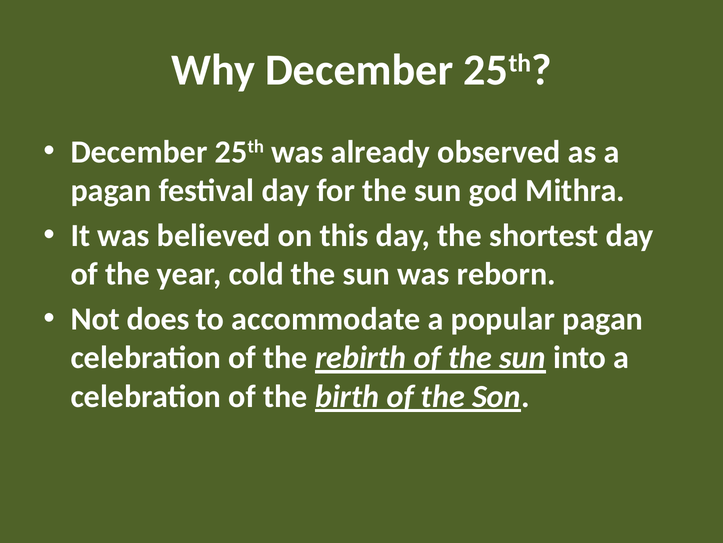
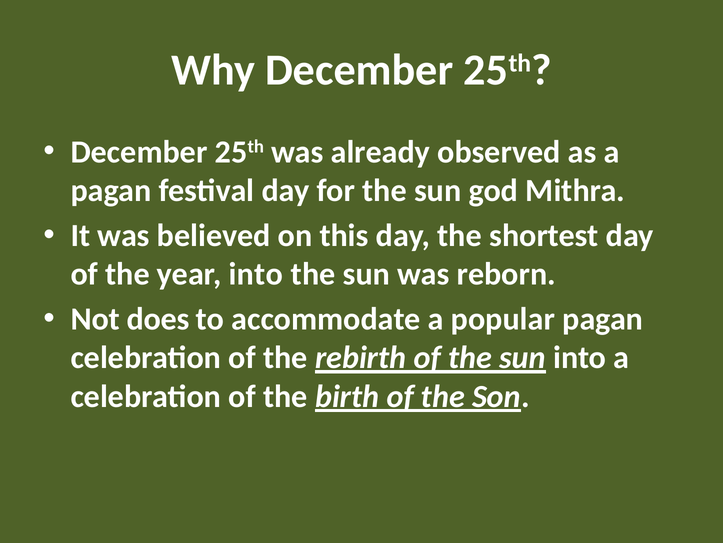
year cold: cold -> into (256, 274)
